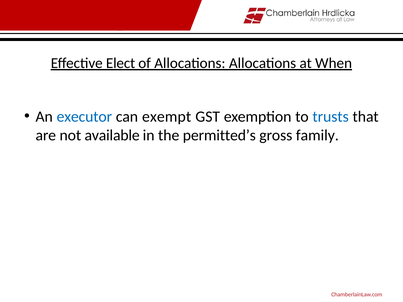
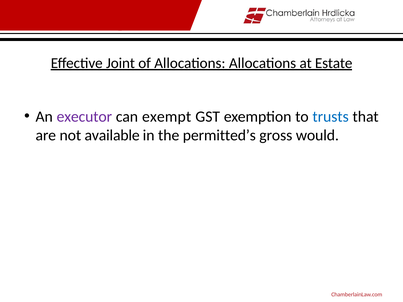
Elect: Elect -> Joint (121, 63)
When: When -> Estate (334, 63)
executor colour: blue -> purple (84, 117)
family: family -> would (317, 135)
